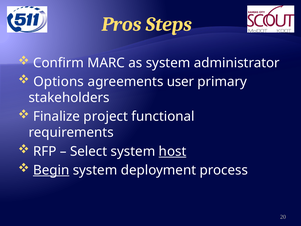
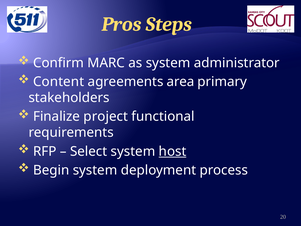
Options: Options -> Content (59, 82)
user: user -> area (180, 82)
Begin underline: present -> none (51, 170)
